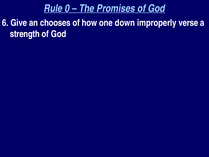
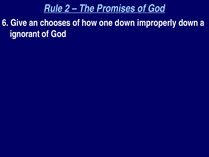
0: 0 -> 2 (67, 8)
improperly verse: verse -> down (188, 23)
strength: strength -> ignorant (25, 34)
